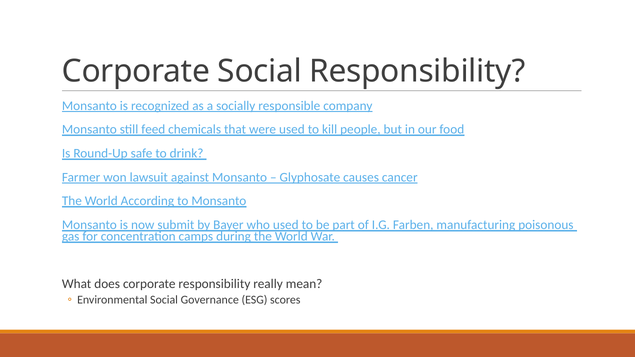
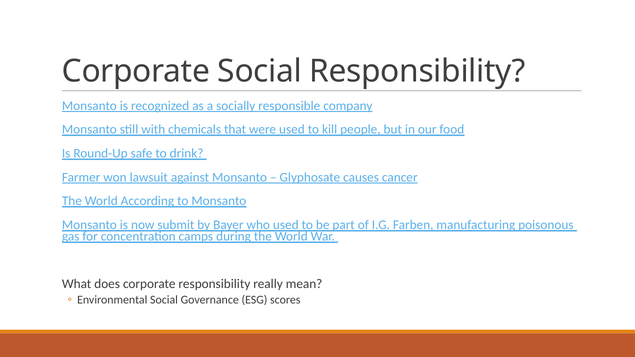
feed: feed -> with (153, 130)
